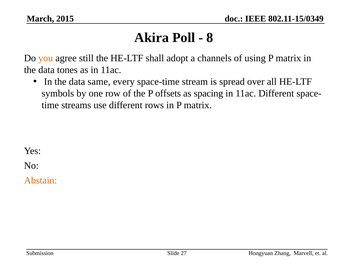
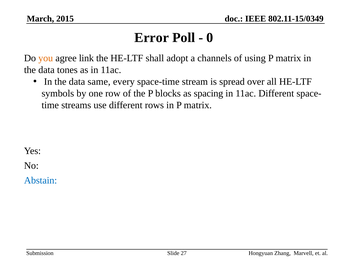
Akira: Akira -> Error (152, 38)
8: 8 -> 0 (210, 38)
still: still -> link (86, 58)
offsets: offsets -> blocks (168, 93)
Abstain colour: orange -> blue (41, 180)
